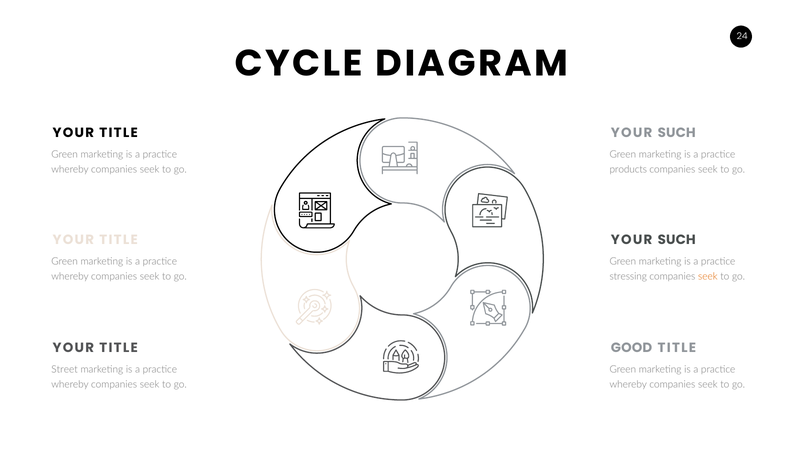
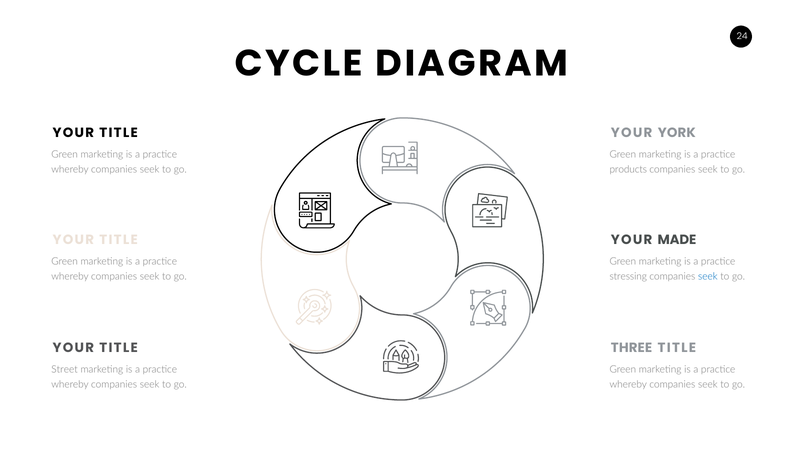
SUCH: SUCH -> YORK (677, 133)
SUCH: SUCH -> MADE (677, 240)
seek colour: orange -> blue (708, 276)
GOOD: GOOD -> THREE (632, 348)
